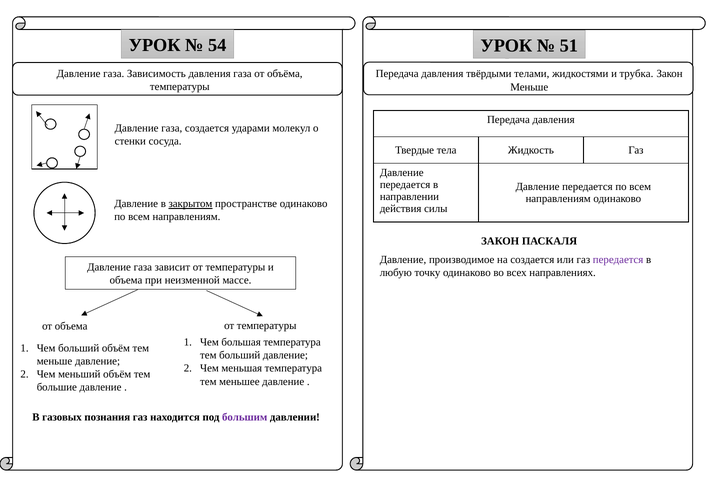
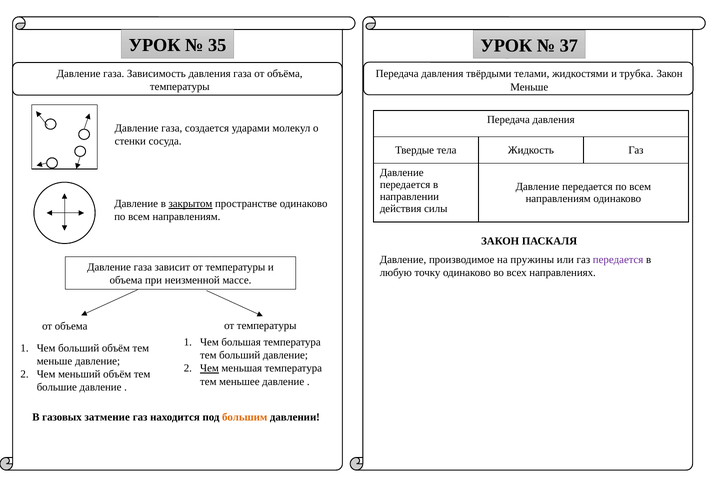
54: 54 -> 35 (217, 45)
51: 51 -> 37 (569, 46)
на создается: создается -> пружины (532, 259)
Чем underline: none -> present (209, 368)
познания: познания -> затмение (107, 417)
большим colour: purple -> orange (245, 417)
